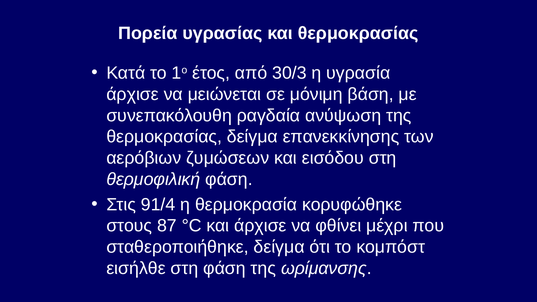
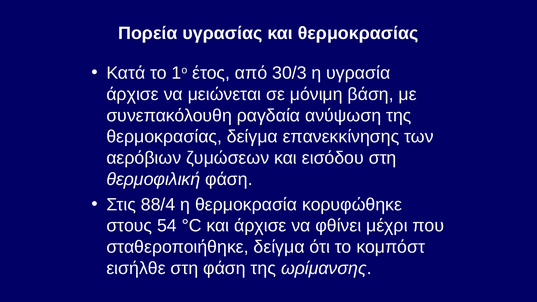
91/4: 91/4 -> 88/4 (158, 205)
87: 87 -> 54 (167, 226)
